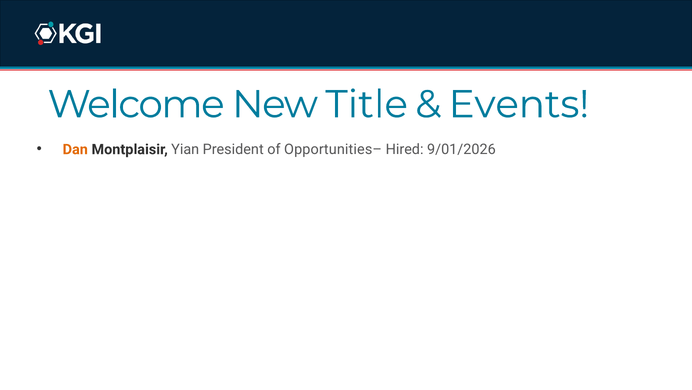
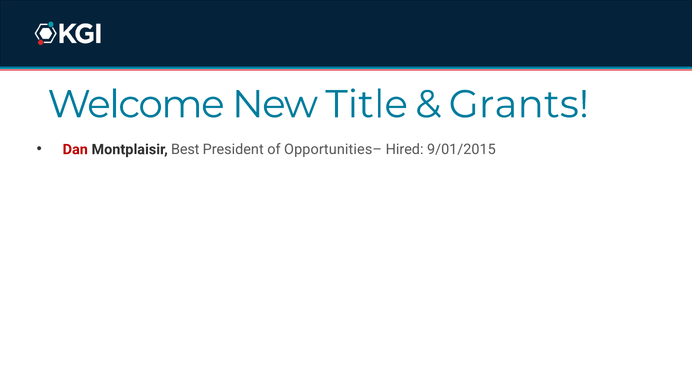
Events: Events -> Grants (519, 104)
Dan colour: orange -> red (75, 149)
Yian: Yian -> Best (185, 149)
9/01/2026: 9/01/2026 -> 9/01/2015 (461, 149)
